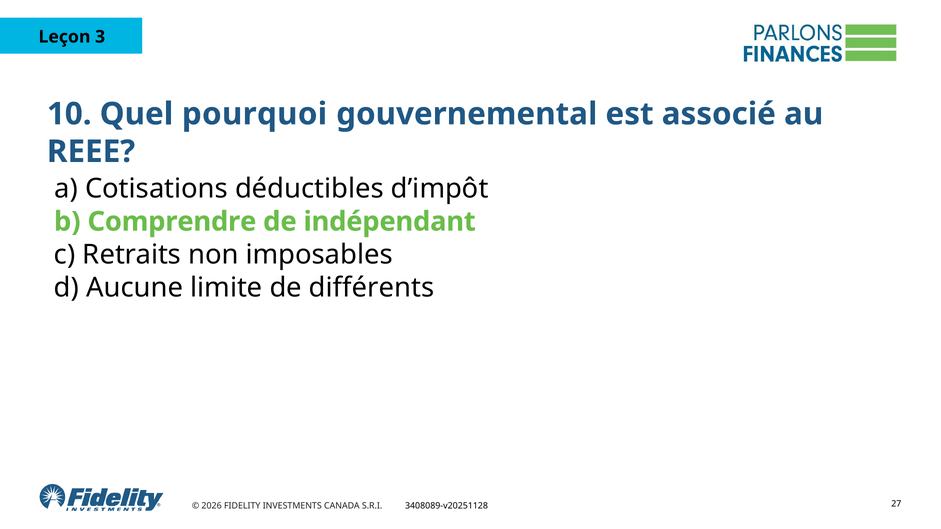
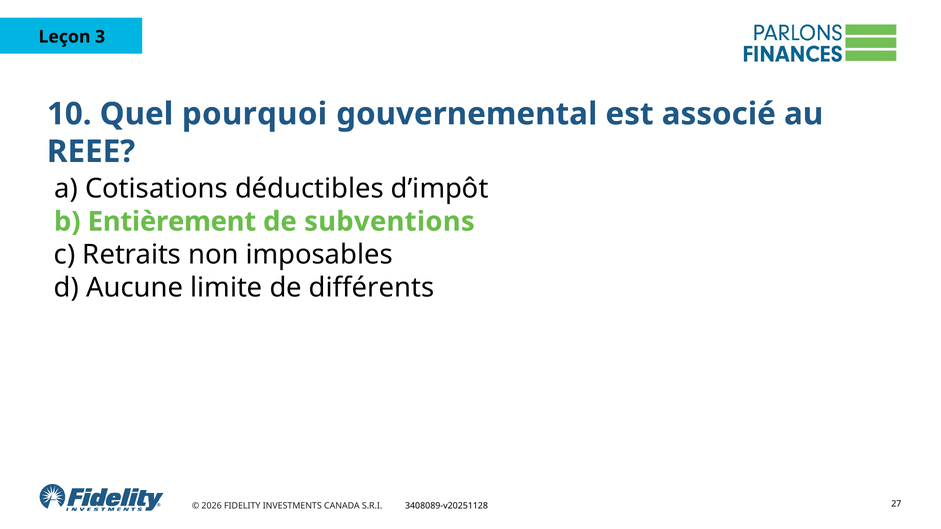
Comprendre: Comprendre -> Entièrement (172, 222)
indépendant: indépendant -> subventions (389, 222)
